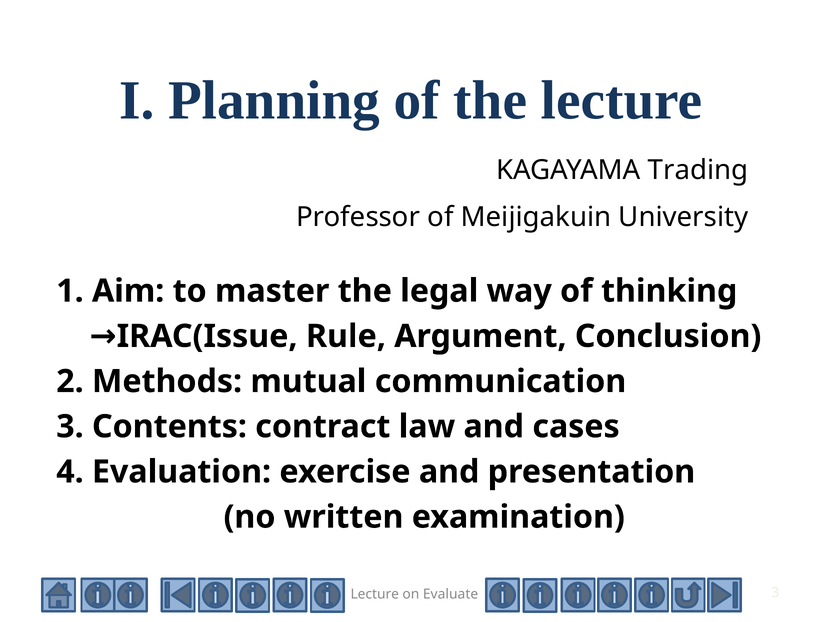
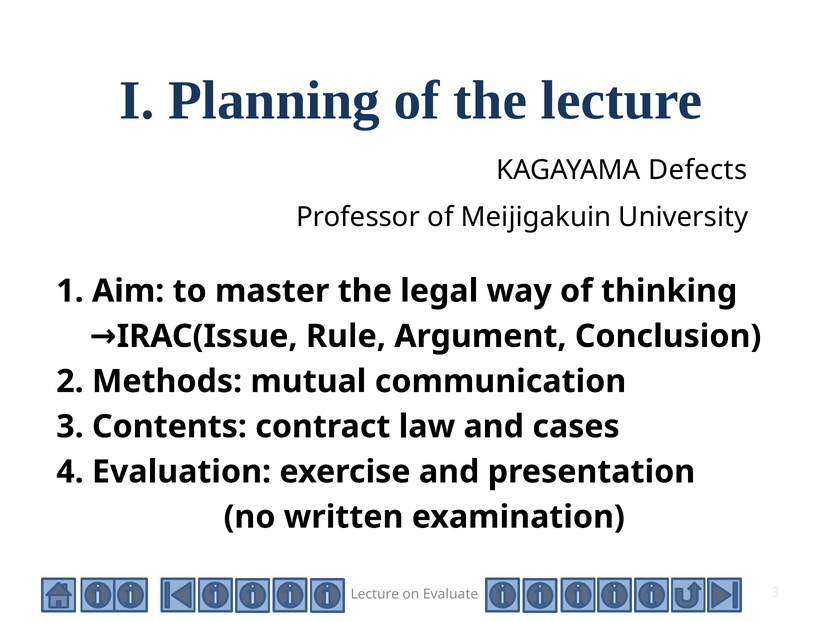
Trading: Trading -> Defects (698, 170)
